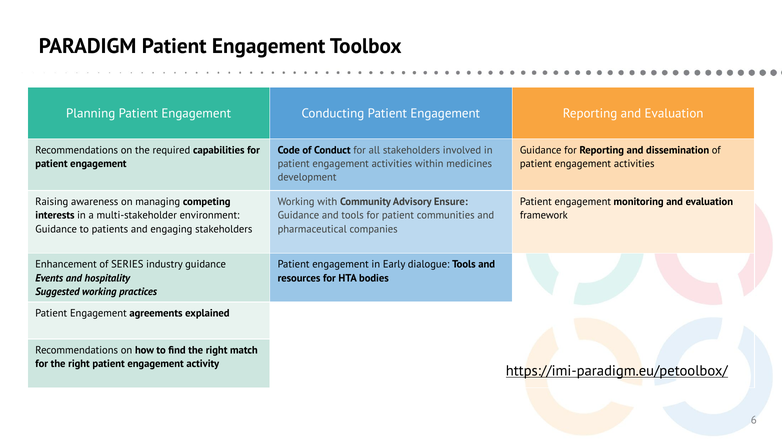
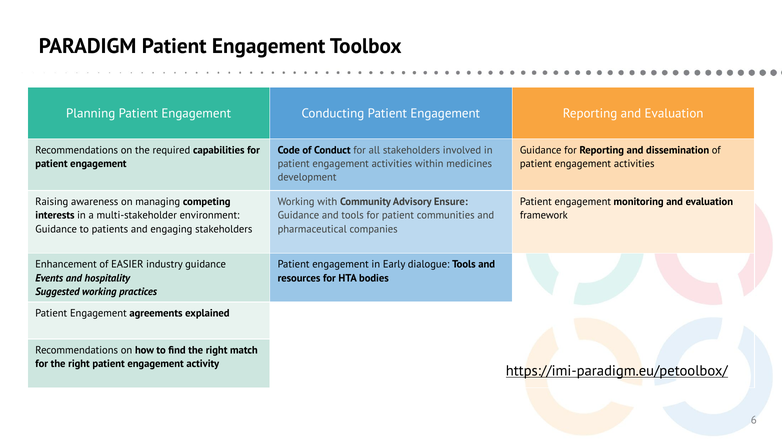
SERIES: SERIES -> EASIER (127, 264)
